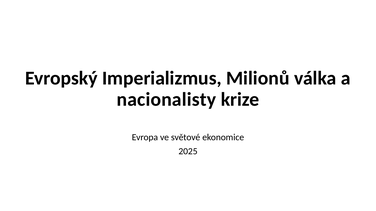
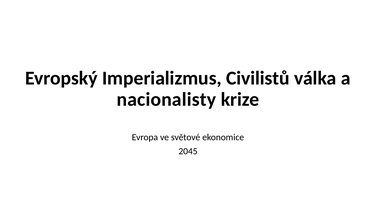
Milionů: Milionů -> Civilistů (258, 78)
2025: 2025 -> 2045 (188, 152)
